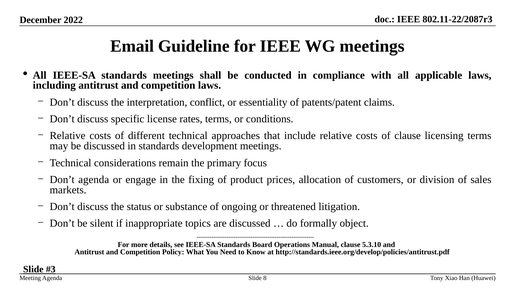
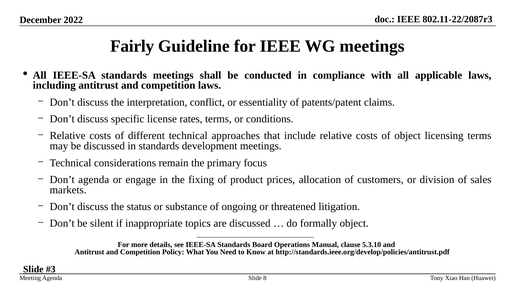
Email: Email -> Fairly (132, 46)
of clause: clause -> object (408, 136)
